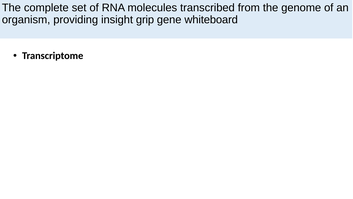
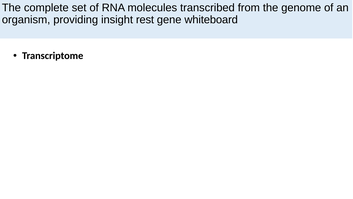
grip: grip -> rest (145, 20)
